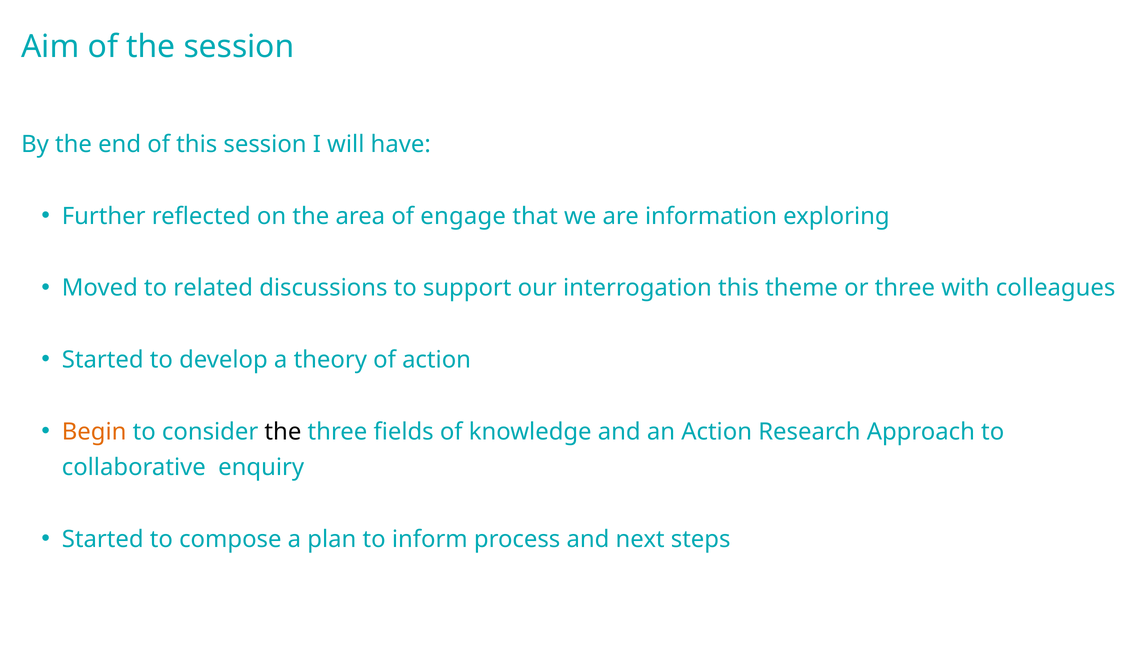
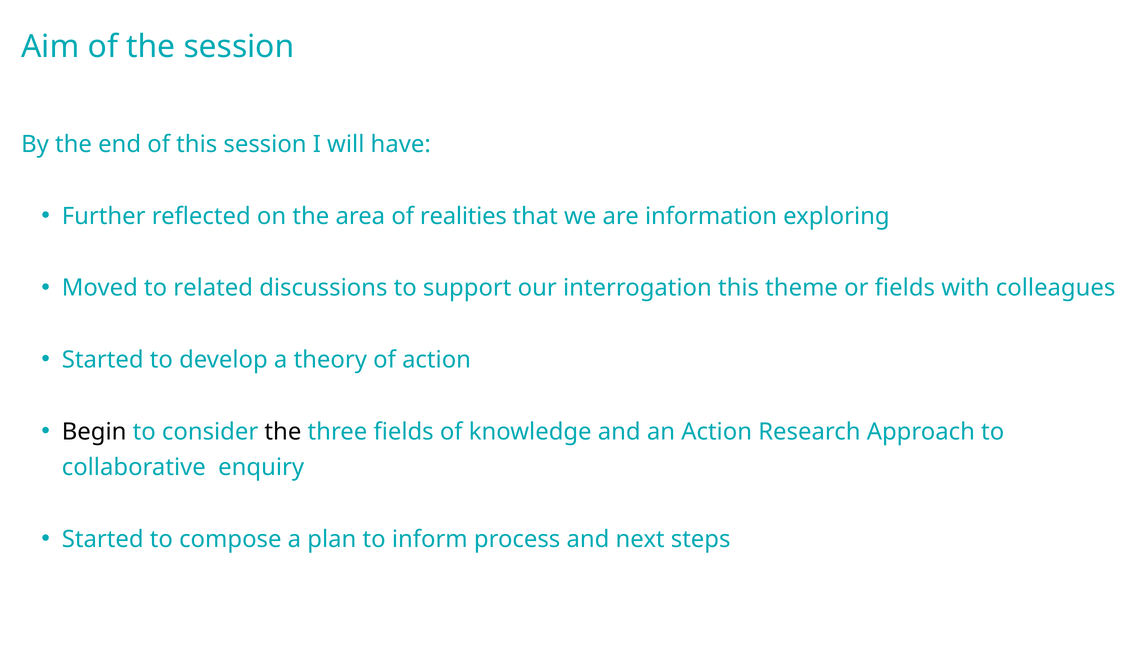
engage: engage -> realities (463, 216)
or three: three -> fields (905, 288)
Begin colour: orange -> black (94, 431)
